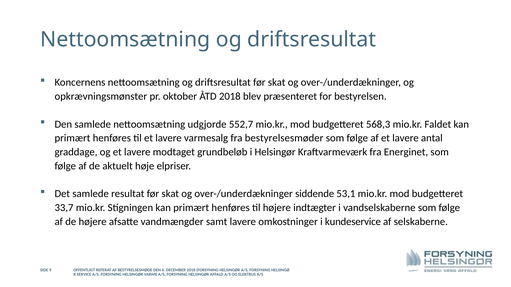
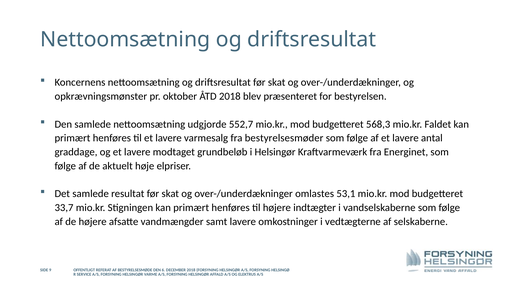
siddende: siddende -> omlastes (315, 194)
kundeservice: kundeservice -> vedtægterne (353, 222)
